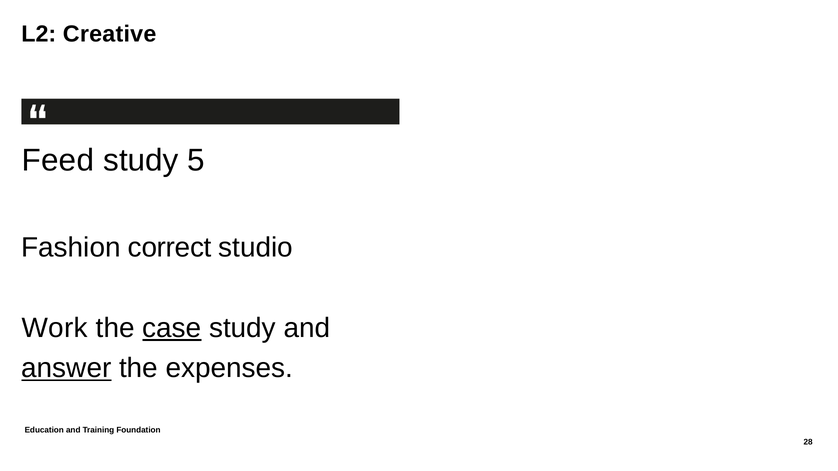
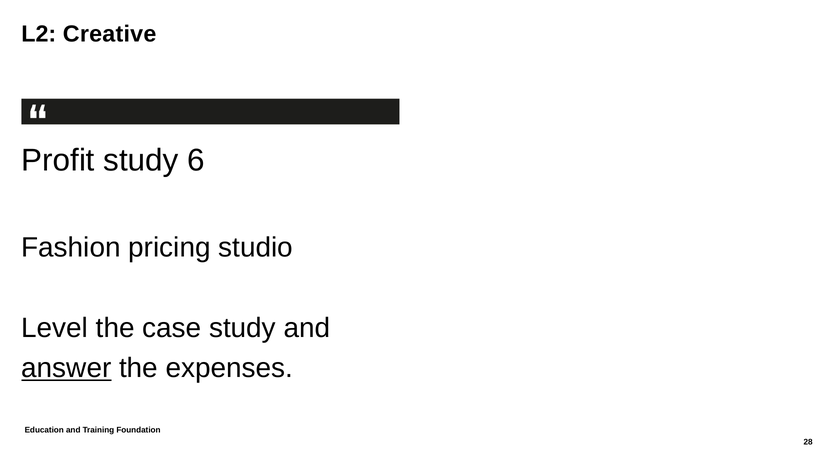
Feed: Feed -> Profit (58, 160)
5: 5 -> 6 (196, 160)
correct: correct -> pricing (170, 248)
Work: Work -> Level (55, 328)
case underline: present -> none (172, 328)
